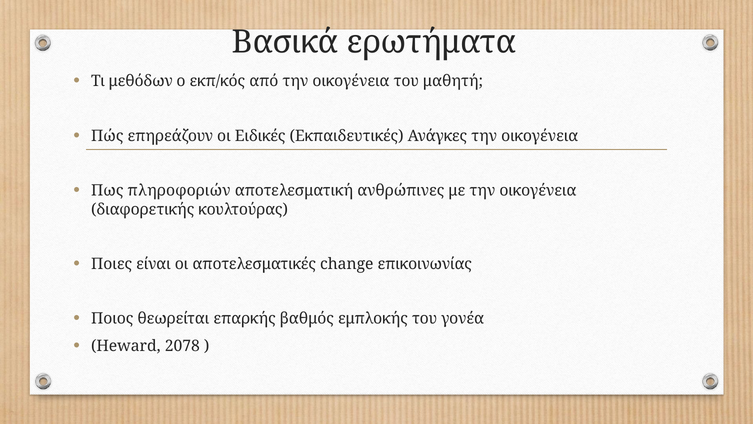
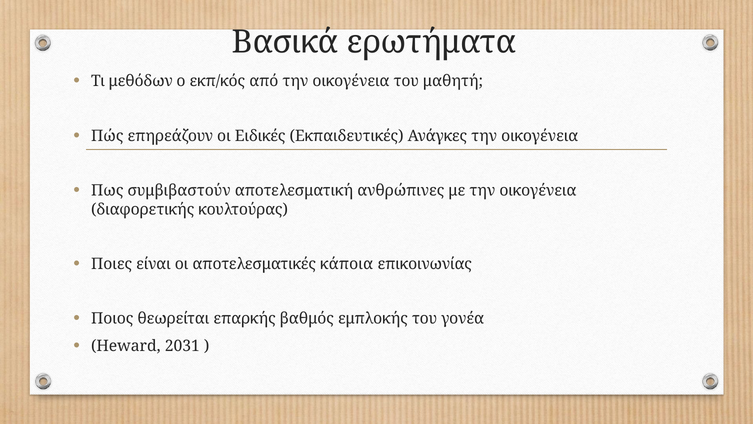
πληροφοριών: πληροφοριών -> συμβιβαστούν (179, 190)
change: change -> κάποια (347, 264)
2078: 2078 -> 2031 (182, 346)
